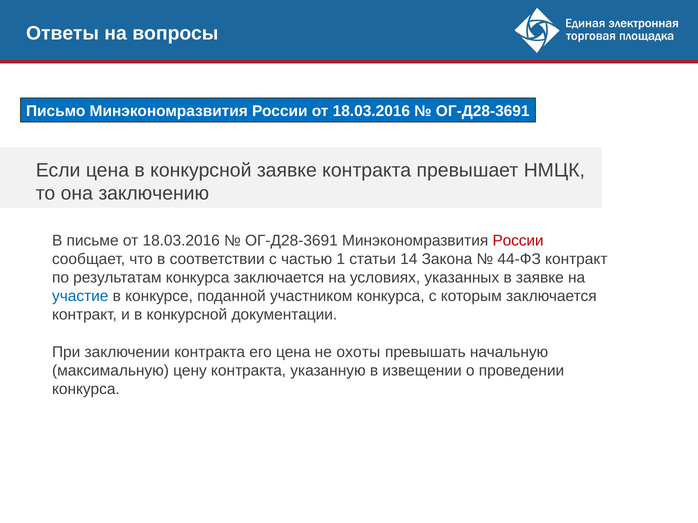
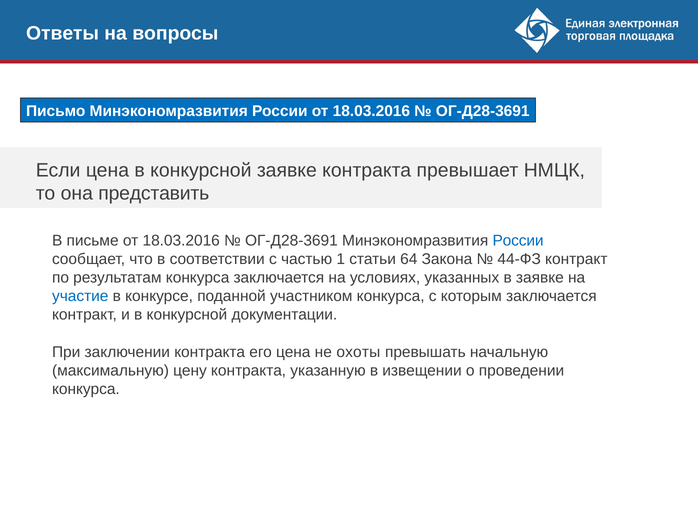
заключению: заключению -> представить (154, 194)
России colour: red -> blue (518, 241)
14: 14 -> 64 (409, 259)
